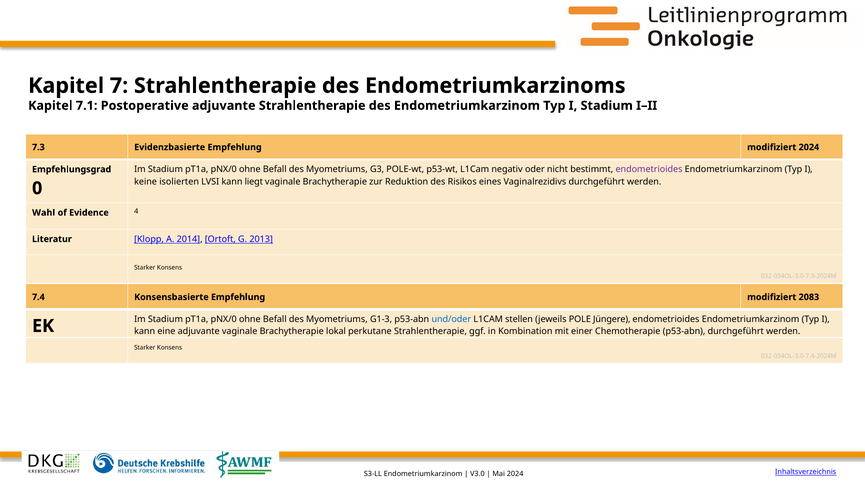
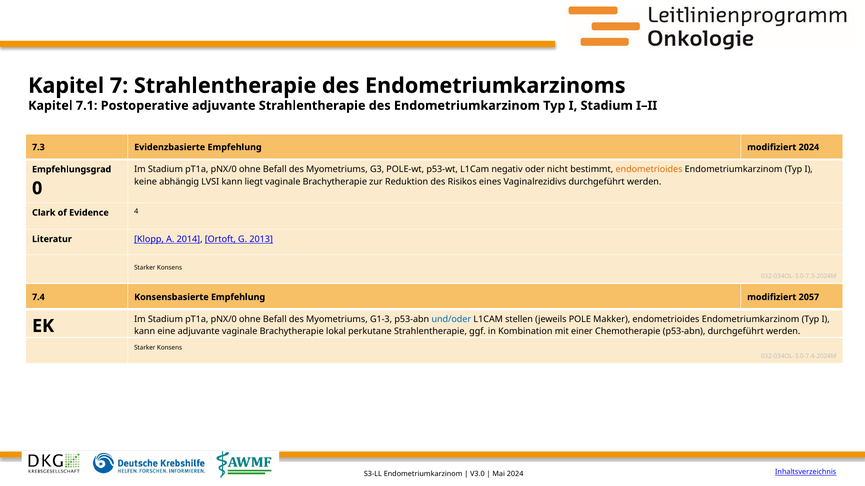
endometrioides colour: purple -> orange (649, 170)
isolierten: isolierten -> abhängig (179, 182)
Wahl: Wahl -> Clark (44, 213)
2083: 2083 -> 2057 (809, 297)
Jüngere: Jüngere -> Makker (612, 320)
